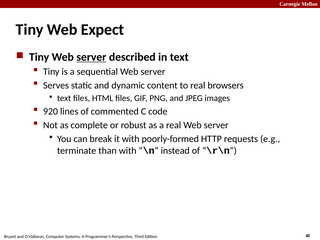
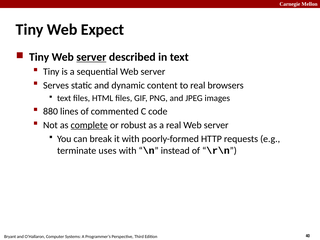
920: 920 -> 880 (50, 111)
complete underline: none -> present (89, 125)
than: than -> uses (108, 151)
